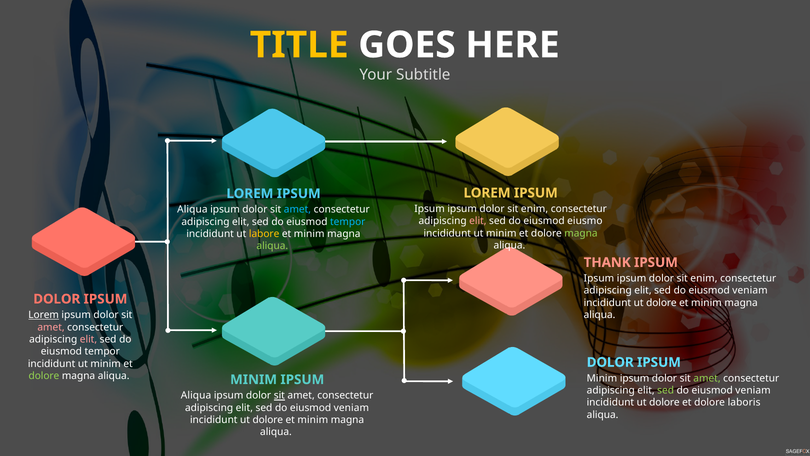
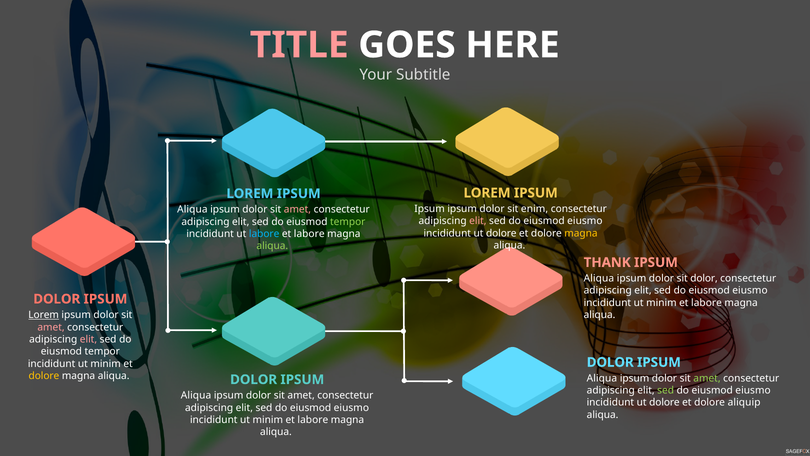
TITLE colour: yellow -> pink (299, 45)
amet colour: light blue -> pink (297, 209)
tempor colour: light blue -> light green (348, 222)
minim: minim -> dolore (501, 233)
magna colour: light green -> yellow (581, 233)
labore colour: yellow -> light blue (264, 234)
minim: minim -> labore (309, 234)
Ipsum: Ipsum -> Aliqua (599, 278)
enim: enim -> dolor (704, 278)
veniam: veniam -> eiusmo (750, 290)
dolore: dolore -> minim (661, 302)
minim: minim -> labore (706, 302)
dolore colour: light green -> yellow (44, 376)
Minim: Minim -> Aliqua (602, 378)
MINIM: MINIM -> DOLOR (254, 379)
veniam: veniam -> eiusmo (753, 390)
sit underline: present -> none (279, 395)
laboris: laboris -> aliquip (744, 402)
veniam: veniam -> eiusmo (351, 407)
dolore: dolore -> minim (268, 420)
minim: minim -> labore (313, 420)
